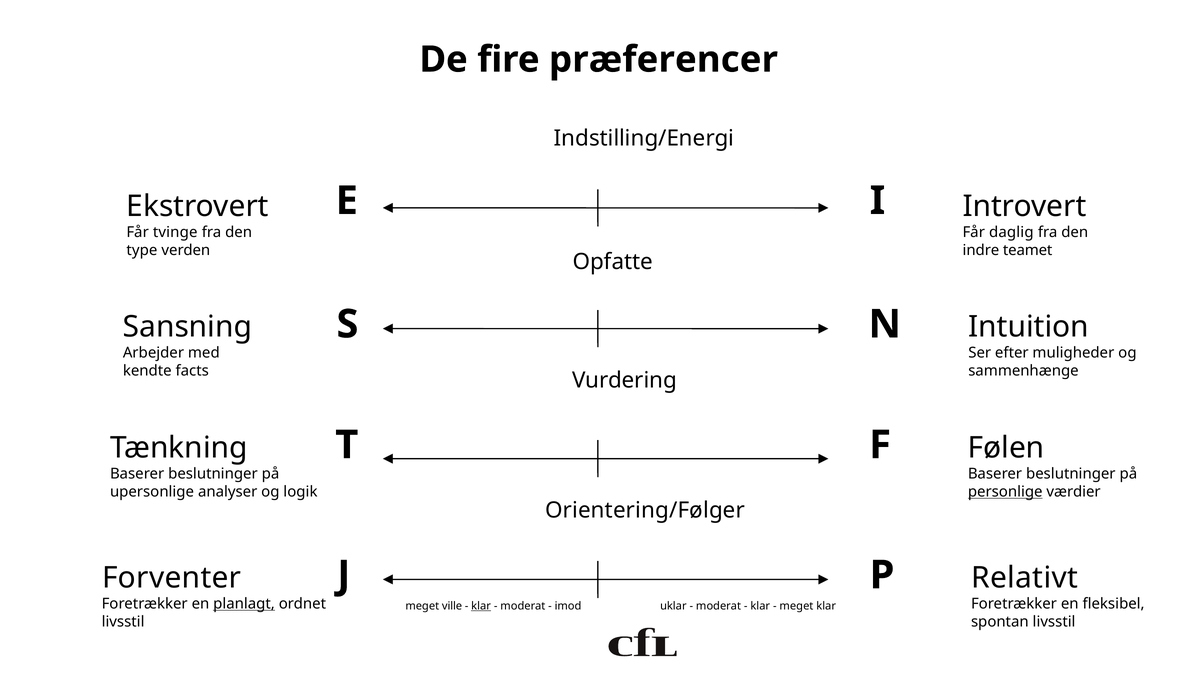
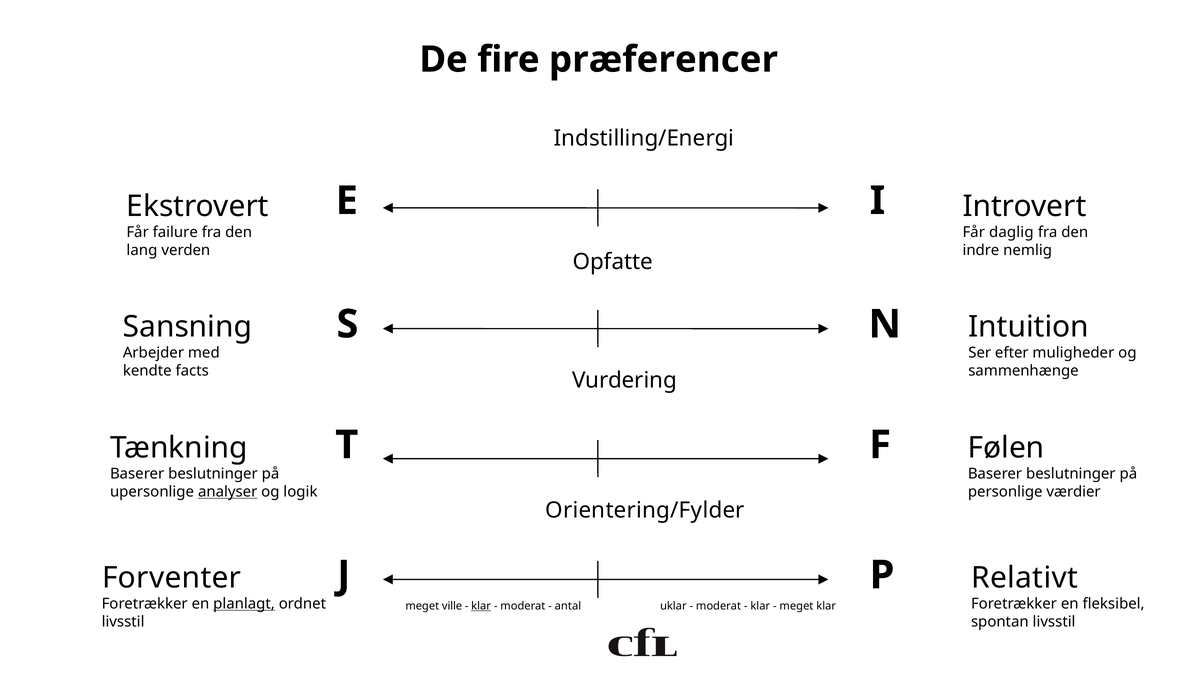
tvinge: tvinge -> failure (175, 232)
type: type -> lang (142, 250)
teamet: teamet -> nemlig (1028, 250)
analyser underline: none -> present (228, 492)
personlige underline: present -> none (1005, 492)
Orientering/Følger: Orientering/Følger -> Orientering/Fylder (645, 510)
imod: imod -> antal (568, 606)
